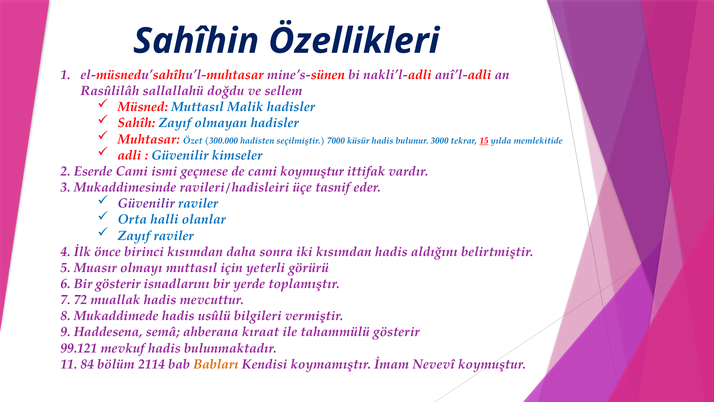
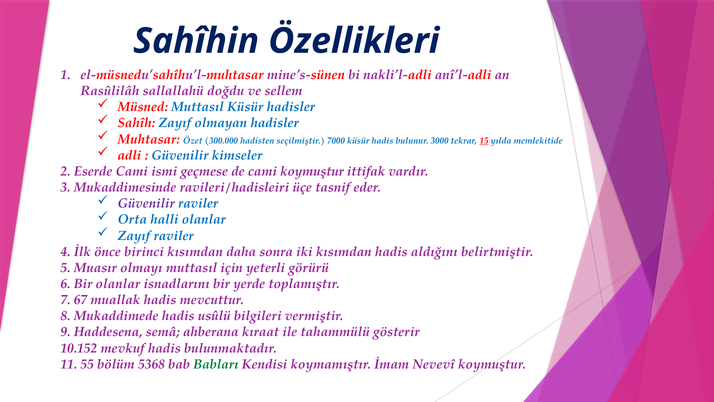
Muttasıl Malik: Malik -> Küsür (245, 107)
Bir gösterir: gösterir -> olanlar (118, 284)
72: 72 -> 67 (80, 300)
99.121: 99.121 -> 10.152 (79, 348)
84: 84 -> 55 (87, 364)
2114: 2114 -> 5368 (152, 364)
Babları colour: orange -> green (216, 364)
